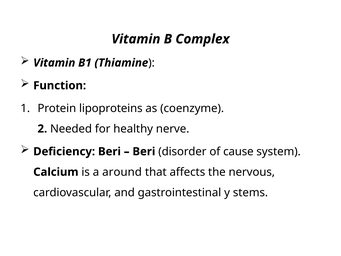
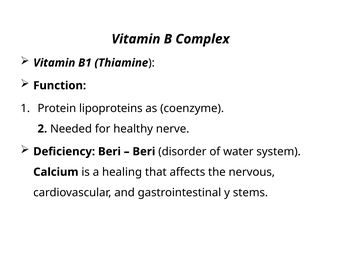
cause: cause -> water (238, 151)
around: around -> healing (122, 172)
